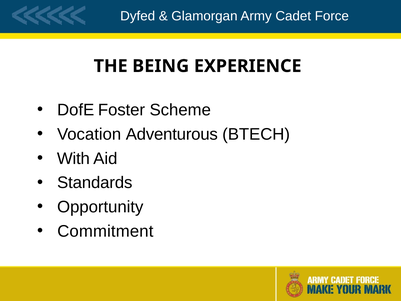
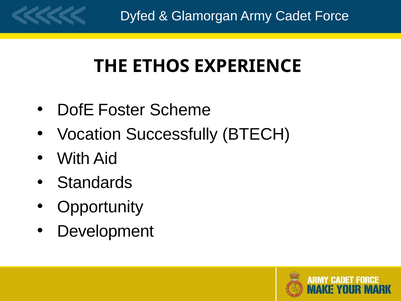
BEING: BEING -> ETHOS (161, 66)
Adventurous: Adventurous -> Successfully (172, 134)
Commitment: Commitment -> Development (105, 231)
